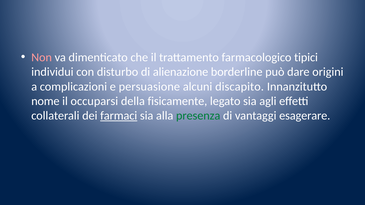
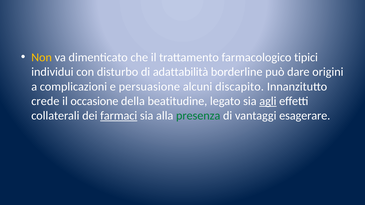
Non colour: pink -> yellow (42, 57)
alienazione: alienazione -> adattabilità (181, 72)
nome: nome -> crede (45, 101)
occuparsi: occuparsi -> occasione (94, 101)
fisicamente: fisicamente -> beatitudine (177, 101)
agli underline: none -> present (268, 101)
